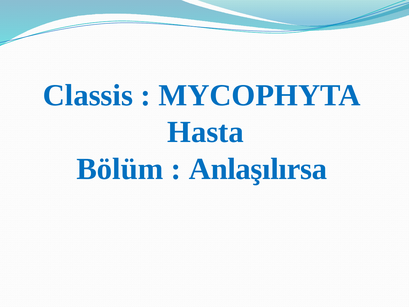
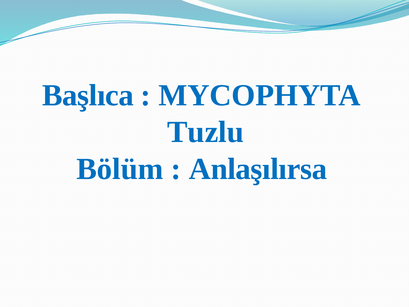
Classis: Classis -> Başlıca (88, 95)
Hasta: Hasta -> Tuzlu (206, 132)
